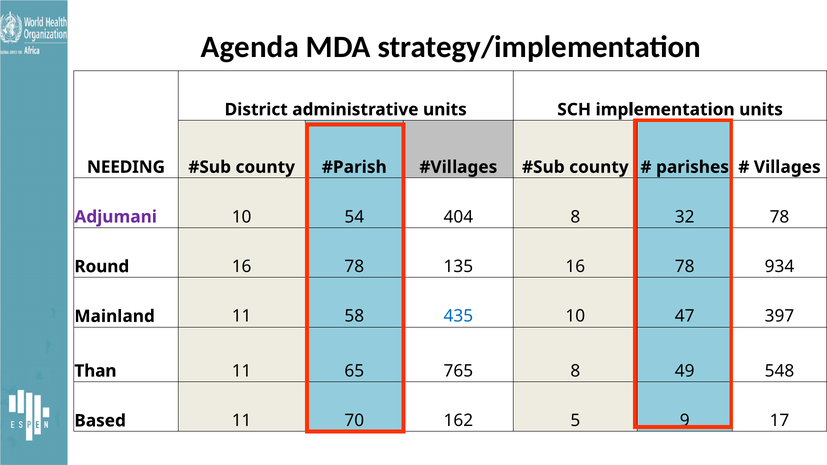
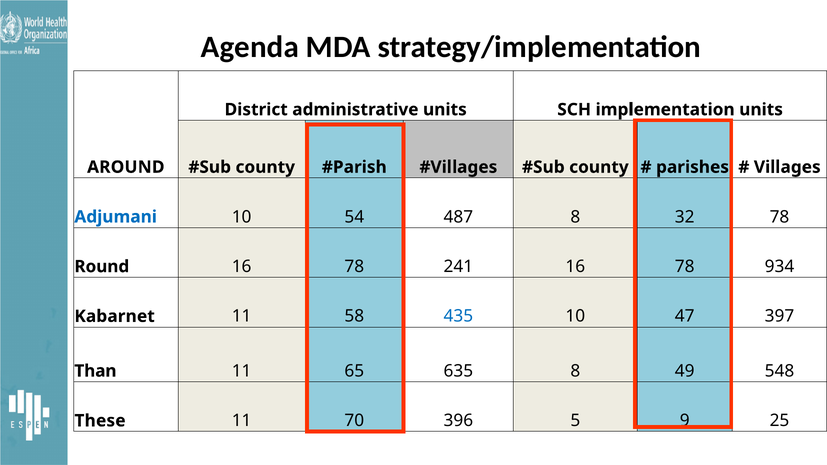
NEEDING: NEEDING -> AROUND (126, 167)
Adjumani colour: purple -> blue (116, 217)
404: 404 -> 487 (458, 217)
135: 135 -> 241 (458, 267)
Mainland: Mainland -> Kabarnet (115, 316)
765: 765 -> 635 (458, 371)
Based: Based -> These (100, 421)
162: 162 -> 396 (458, 421)
17: 17 -> 25 (779, 421)
